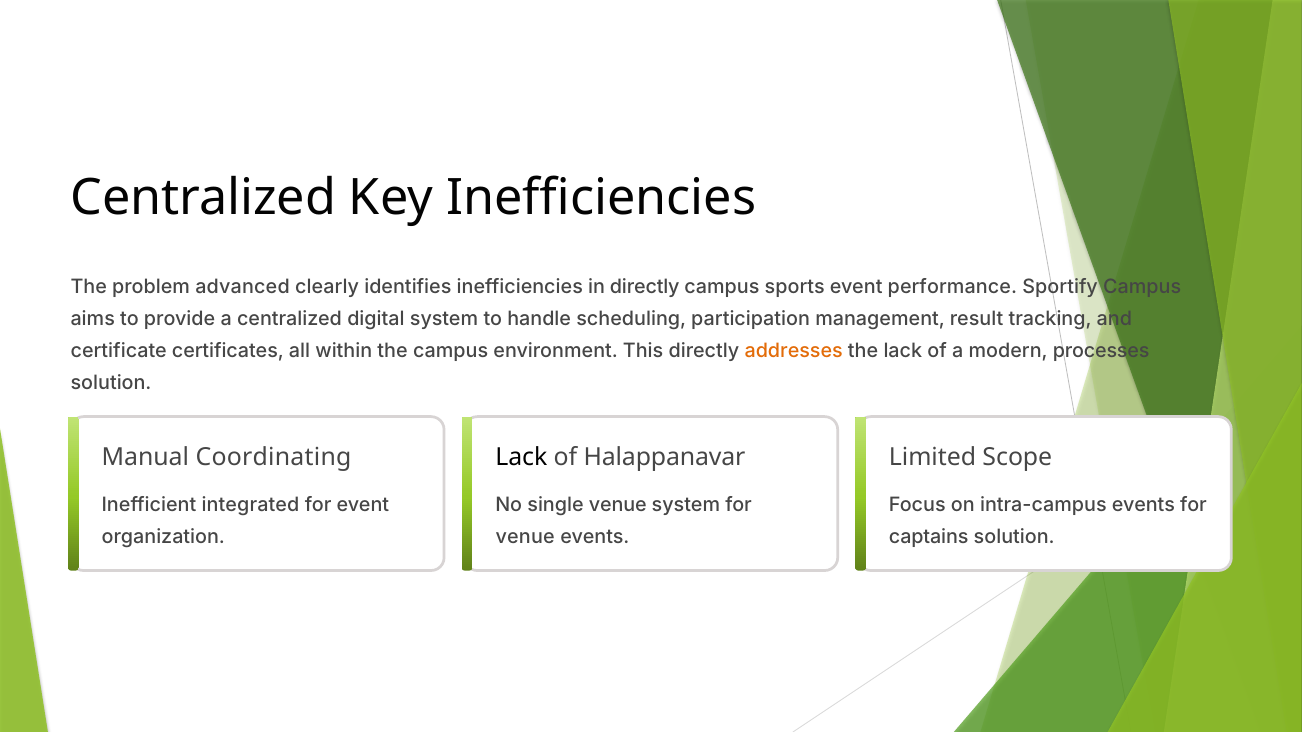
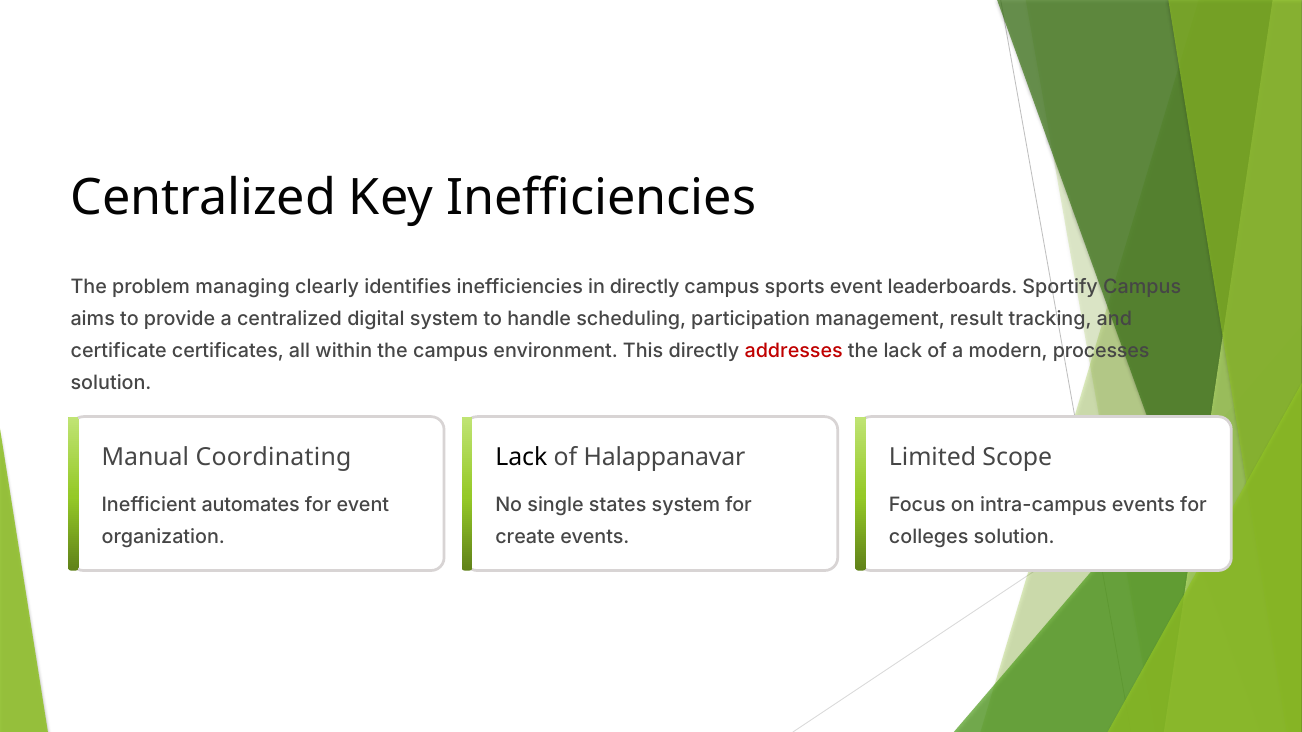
advanced: advanced -> managing (243, 287)
performance: performance -> leaderboards (953, 287)
addresses colour: orange -> red (794, 351)
integrated: integrated -> automates (251, 505)
single venue: venue -> states (618, 505)
venue: venue -> create (525, 537)
captains: captains -> colleges (929, 537)
